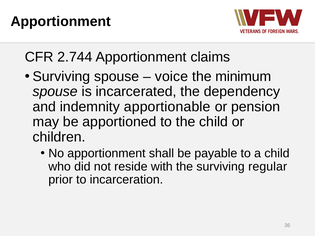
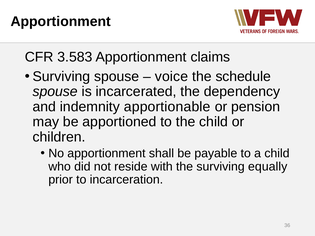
2.744: 2.744 -> 3.583 (75, 57)
minimum: minimum -> schedule (243, 77)
regular: regular -> equally (268, 167)
